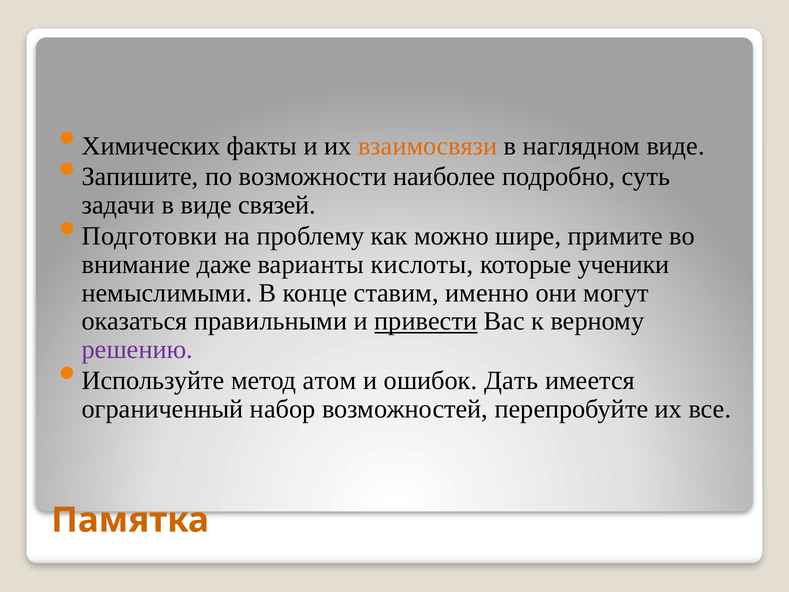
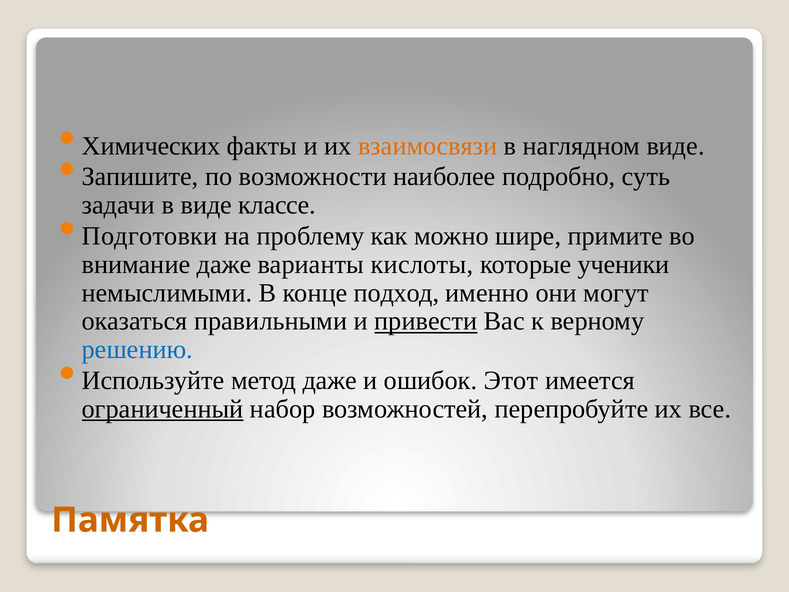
связей: связей -> классе (277, 205)
ставим: ставим -> подход (396, 293)
решению colour: purple -> blue (137, 350)
метод атом: атом -> даже (330, 380)
Дать: Дать -> Этот (511, 380)
ограниченный underline: none -> present (163, 409)
